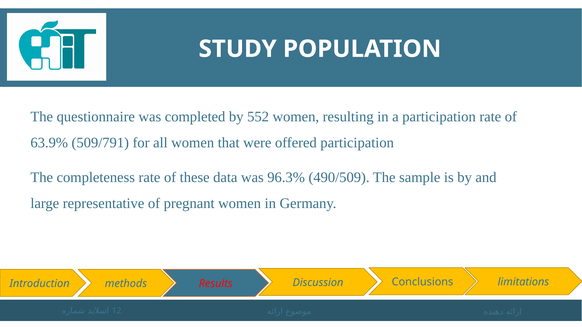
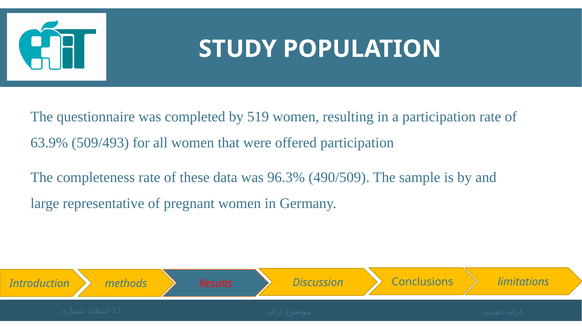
552: 552 -> 519 (258, 117)
509/791: 509/791 -> 509/493 (100, 143)
